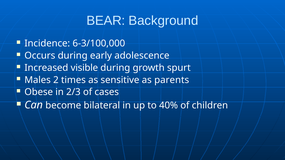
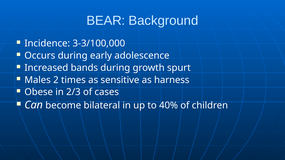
6-3/100,000: 6-3/100,000 -> 3-3/100,000 (99, 44)
visible: visible -> bands (84, 68)
parents: parents -> harness (172, 80)
